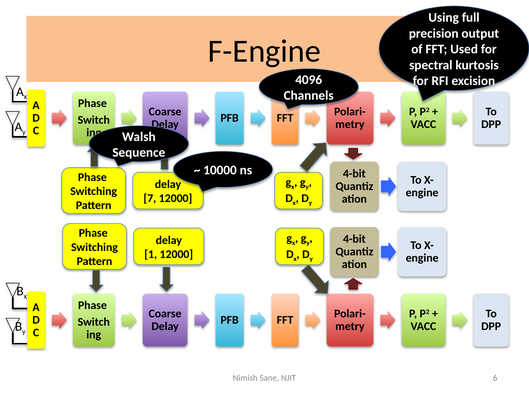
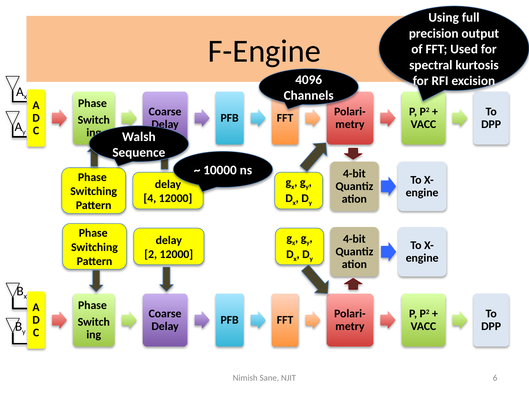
7: 7 -> 4 (150, 199)
1: 1 -> 2 (151, 255)
